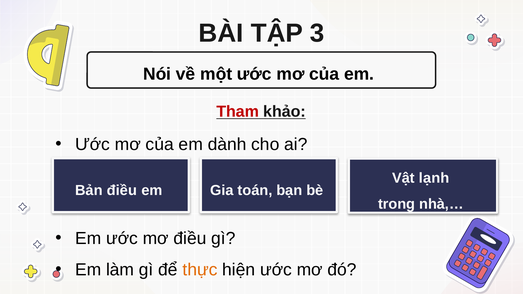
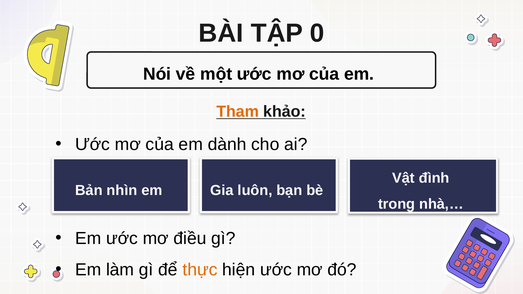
3: 3 -> 0 (317, 33)
Tham colour: red -> orange (238, 112)
lạnh: lạnh -> đình (434, 178)
Bản điều: điều -> nhìn (122, 191)
toán: toán -> luôn (255, 191)
